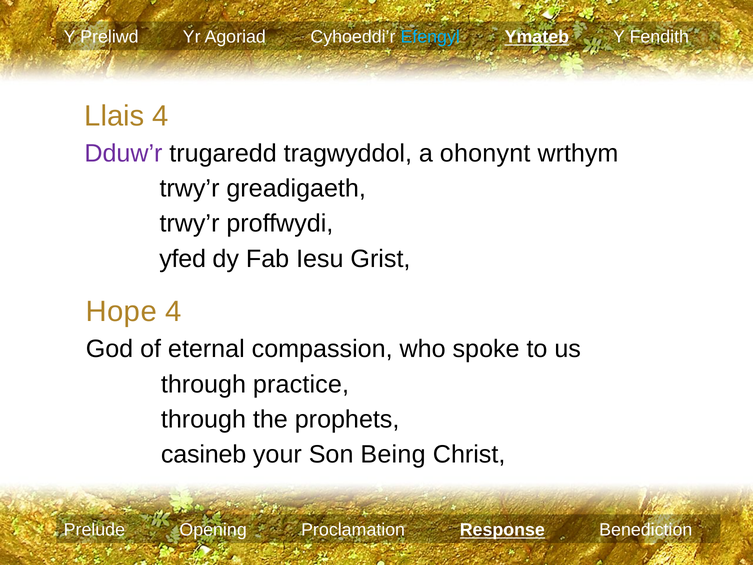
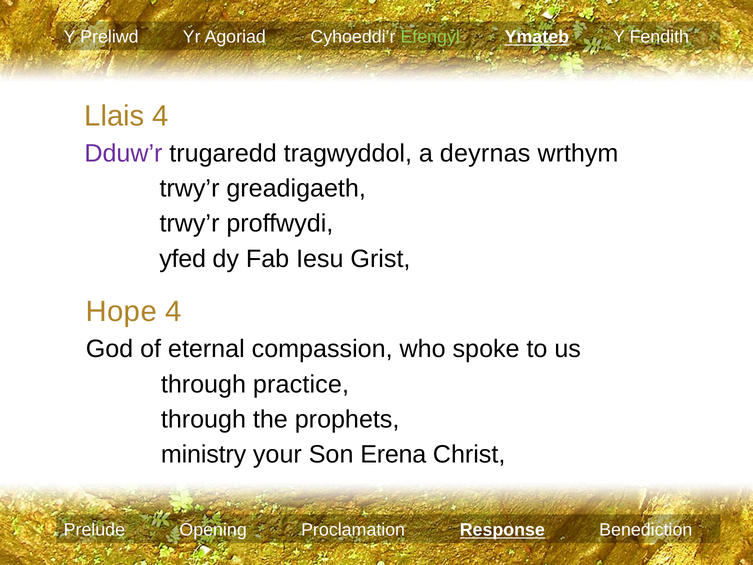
Efengyl colour: light blue -> light green (430, 37)
ohonynt: ohonynt -> deyrnas (485, 153)
casineb: casineb -> ministry (204, 454)
Being: Being -> Erena (393, 454)
